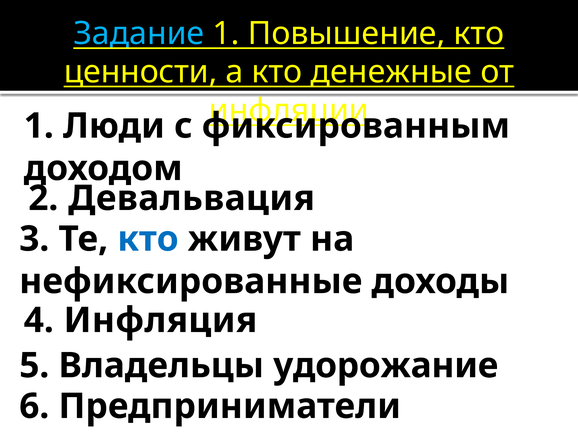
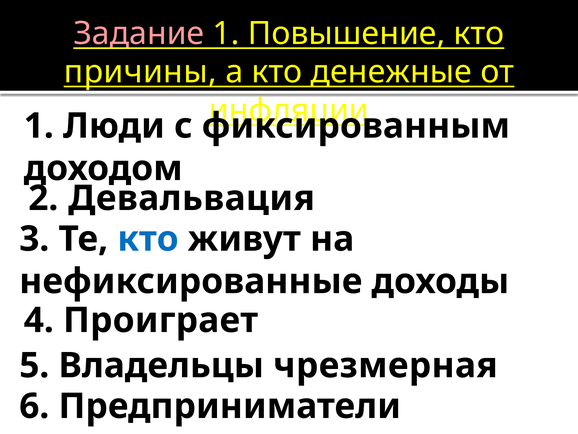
Задание colour: light blue -> pink (139, 33)
ценности: ценности -> причины (140, 72)
Инфляция: Инфляция -> Проиграет (161, 320)
удорожание: удорожание -> чрезмерная (385, 365)
